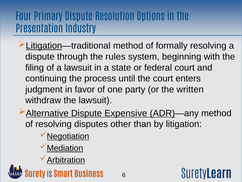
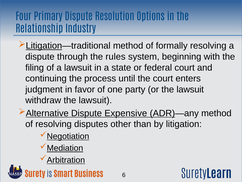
Presentation: Presentation -> Relationship (39, 29)
or the written: written -> lawsuit (190, 89)
